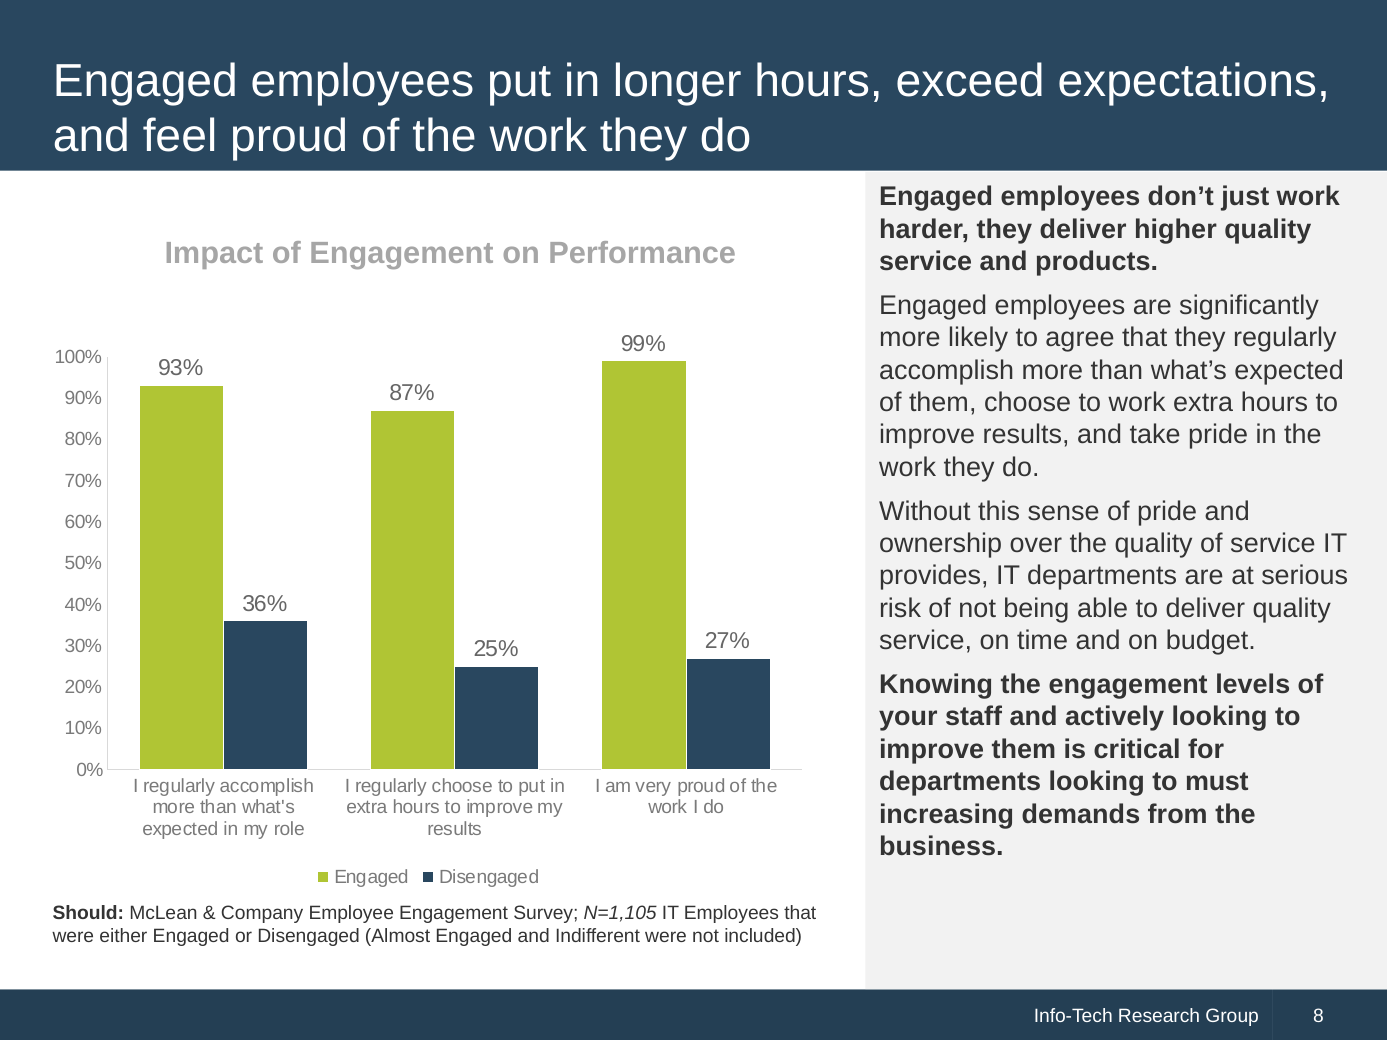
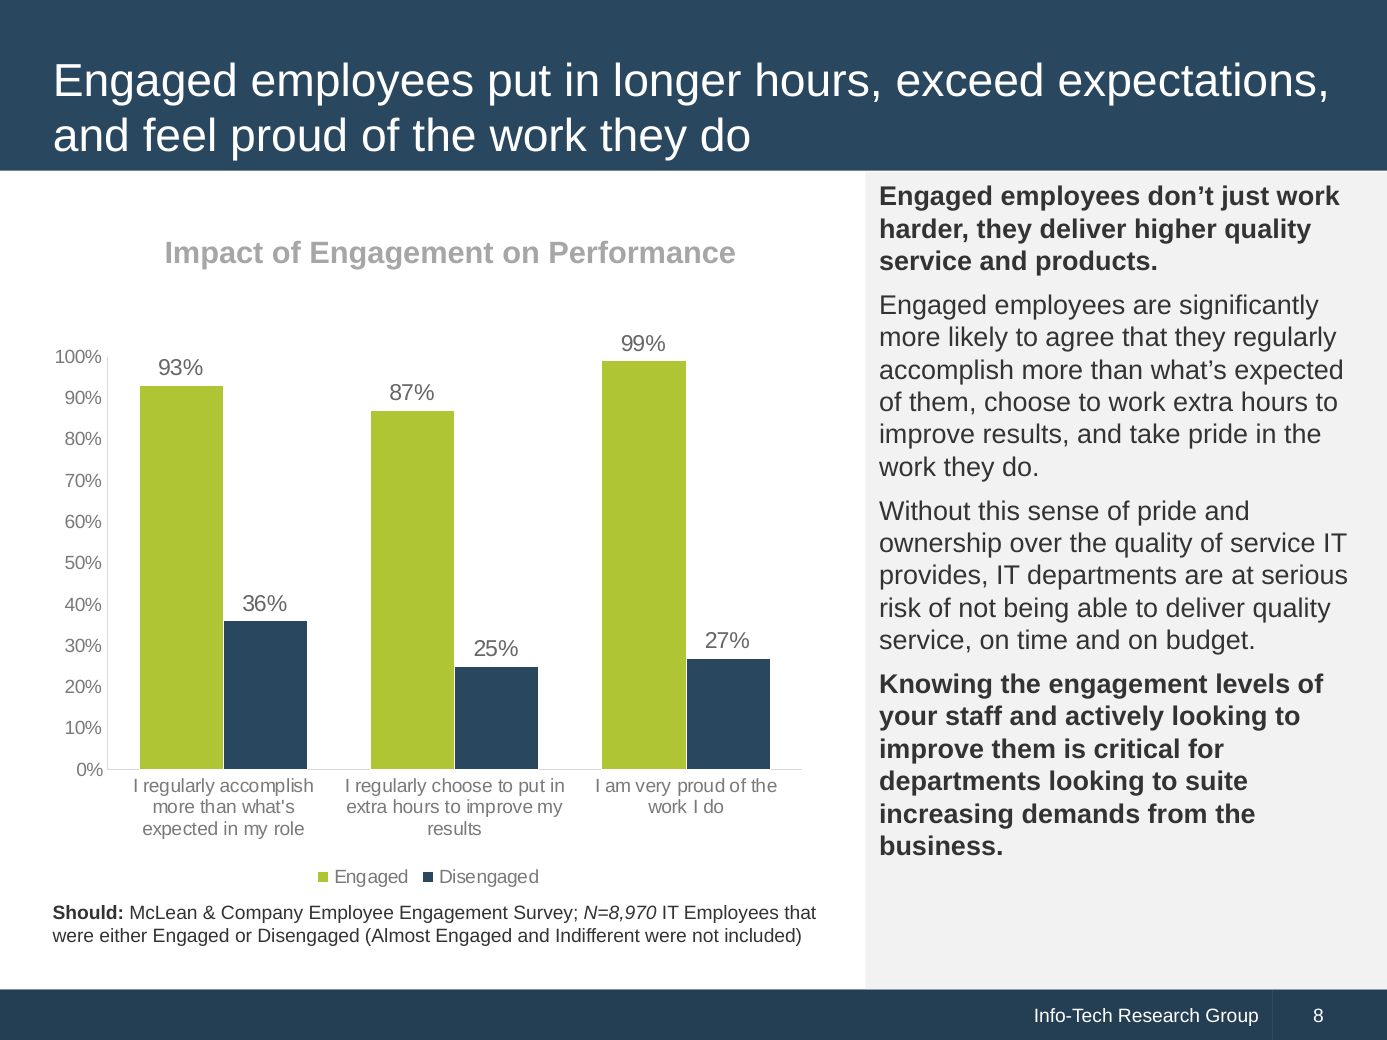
must: must -> suite (1217, 782)
N=1,105: N=1,105 -> N=8,970 (620, 913)
